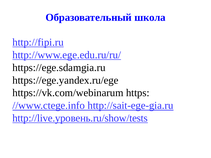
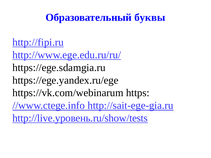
школа: школа -> буквы (150, 17)
